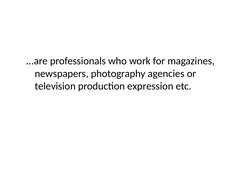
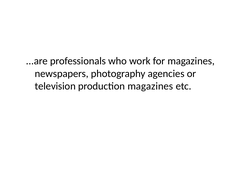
production expression: expression -> magazines (150, 86)
